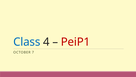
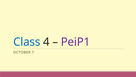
PeiP1 colour: red -> purple (75, 42)
